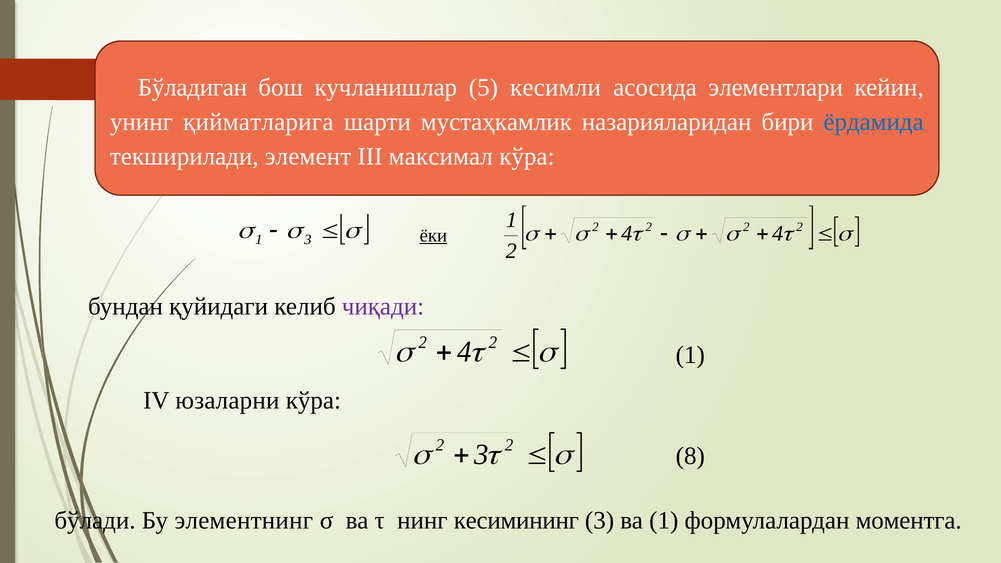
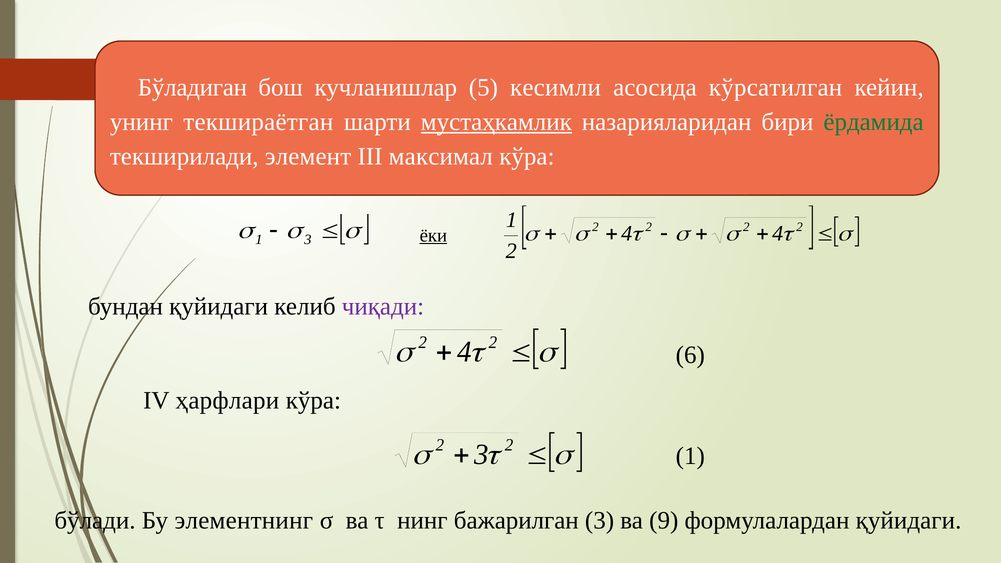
элементлари: элементлари -> кўрсатилган (776, 88)
қийматларига: қийматларига -> текшираётган (258, 122)
мустаҳкамлик underline: none -> present (496, 122)
ёрдамида colour: blue -> green (874, 122)
4 1: 1 -> 6 (690, 355)
юзаларни: юзаларни -> ҳарфлари (227, 400)
8: 8 -> 1 (690, 456)
кесимининг: кесимининг -> бажарилган (516, 521)
ва 1: 1 -> 9 (664, 521)
формулалардан моментга: моментга -> қуйидаги (909, 521)
